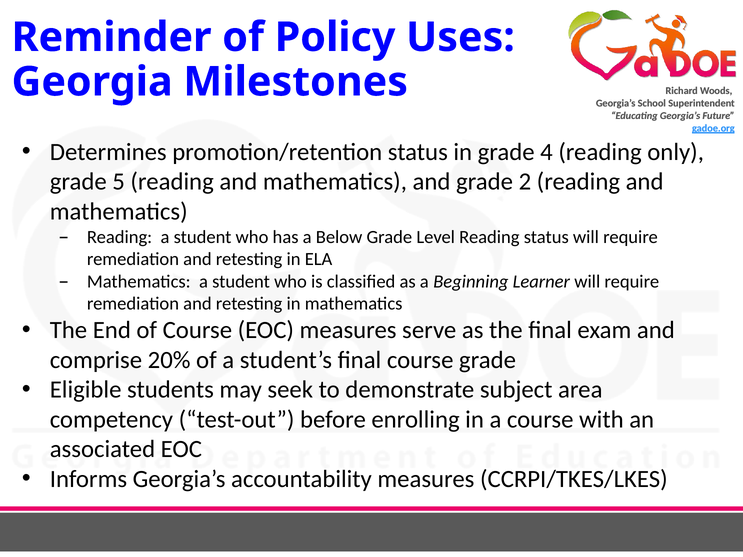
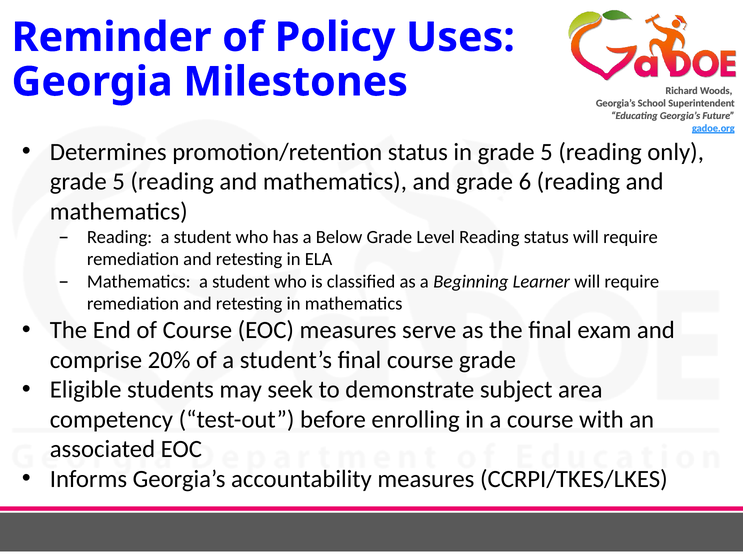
in grade 4: 4 -> 5 (546, 152)
2: 2 -> 6 (525, 182)
